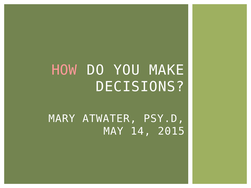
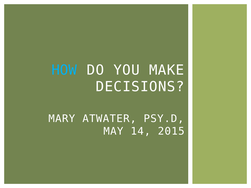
HOW colour: pink -> light blue (64, 70)
